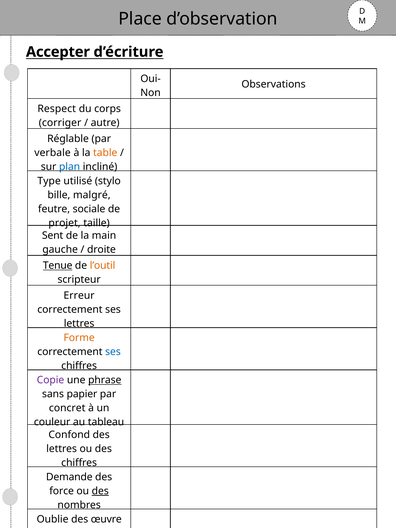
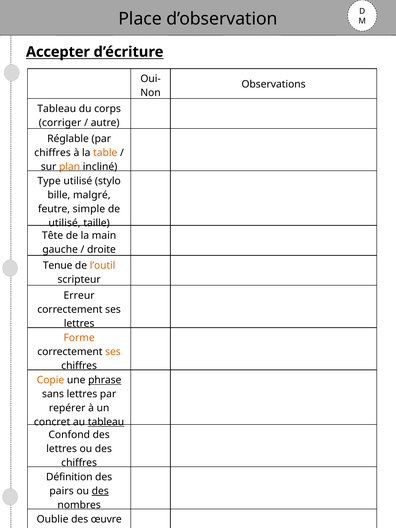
Respect: Respect -> Tableau (57, 109)
verbale: verbale -> chiffres (53, 153)
plan colour: blue -> orange (70, 167)
sociale: sociale -> simple (89, 209)
projet: projet -> utilisé (65, 223)
Sent: Sent -> Tête (53, 236)
Tenue underline: present -> none (58, 266)
ses colour: blue -> orange (113, 352)
Copie colour: purple -> orange (51, 380)
sans papier: papier -> lettres (82, 394)
concret: concret -> repérer (67, 408)
couleur: couleur -> concret (52, 422)
tableau underline: none -> present (106, 422)
Demande: Demande -> Définition (69, 477)
force: force -> pairs (62, 491)
